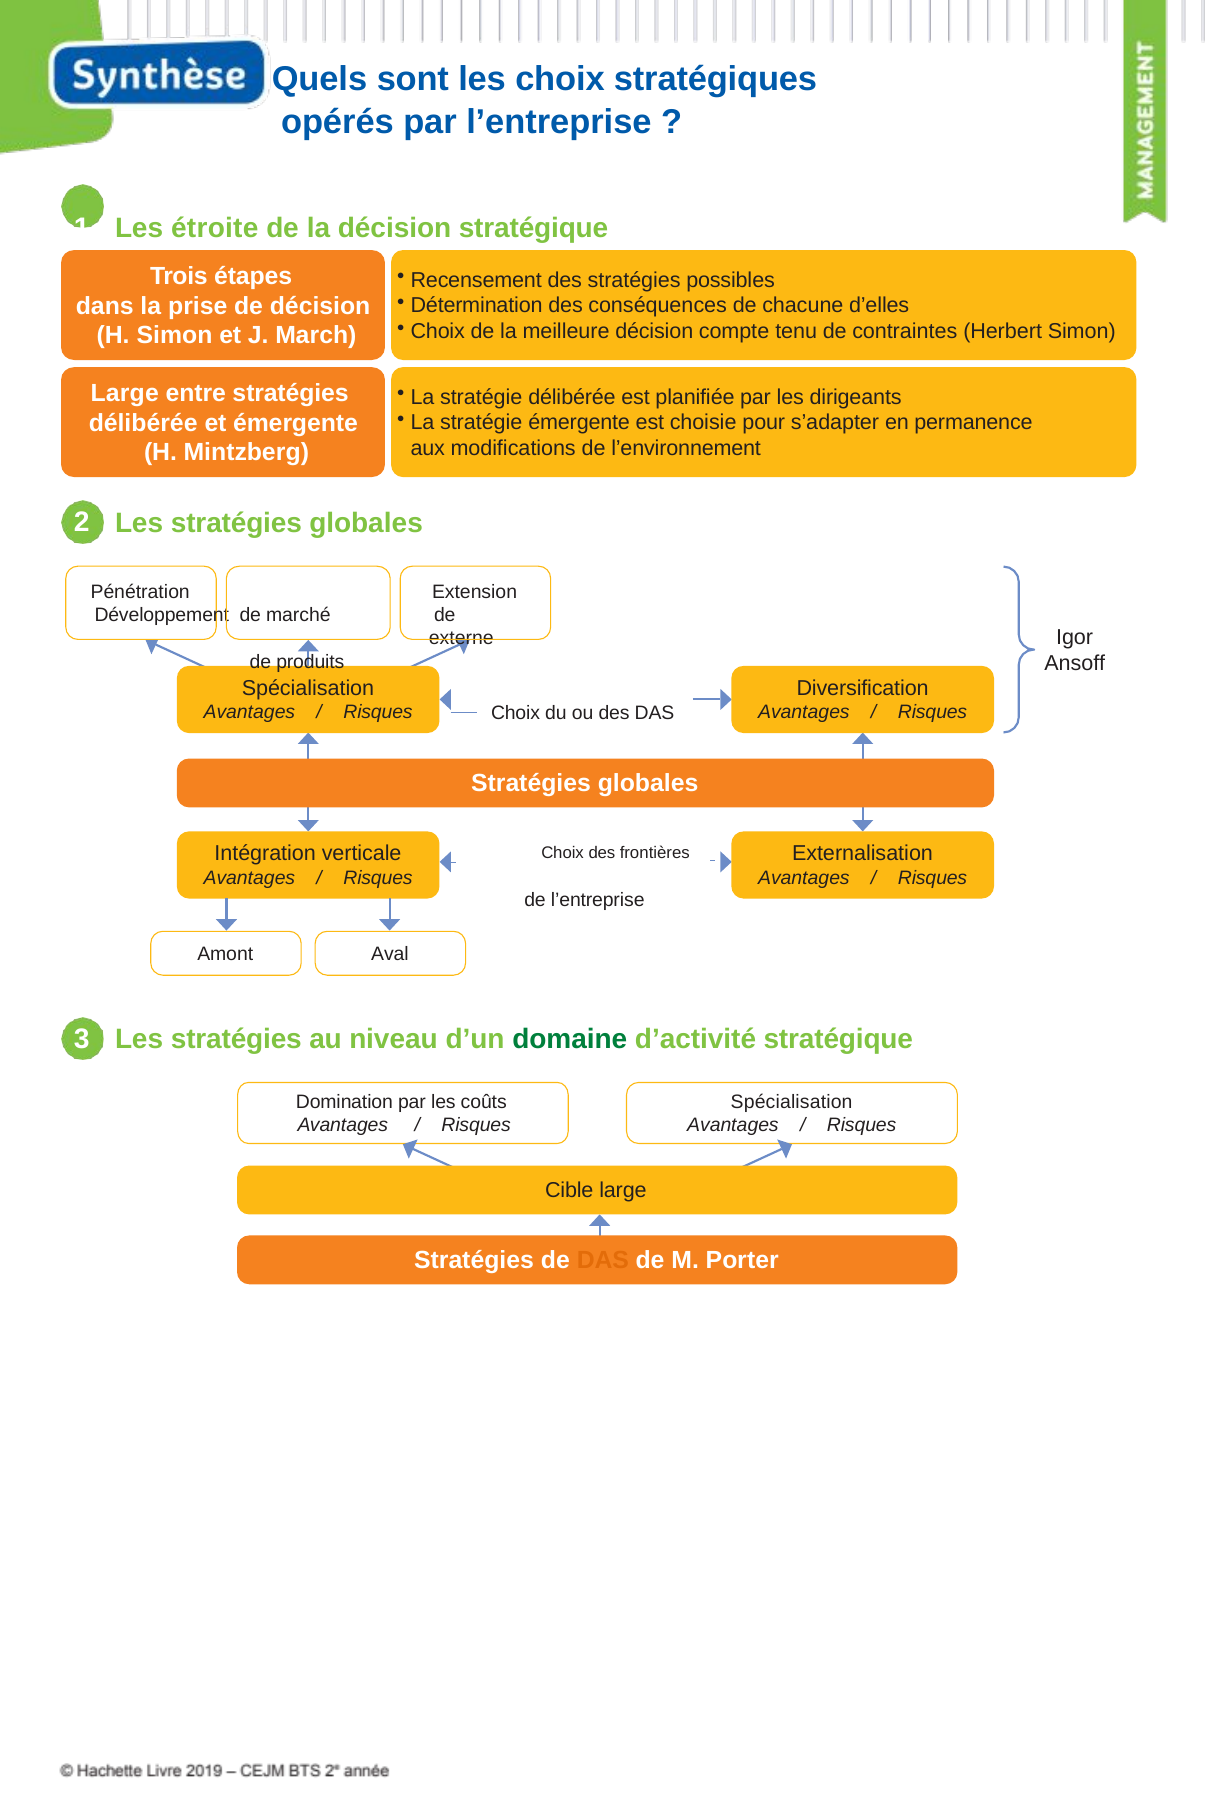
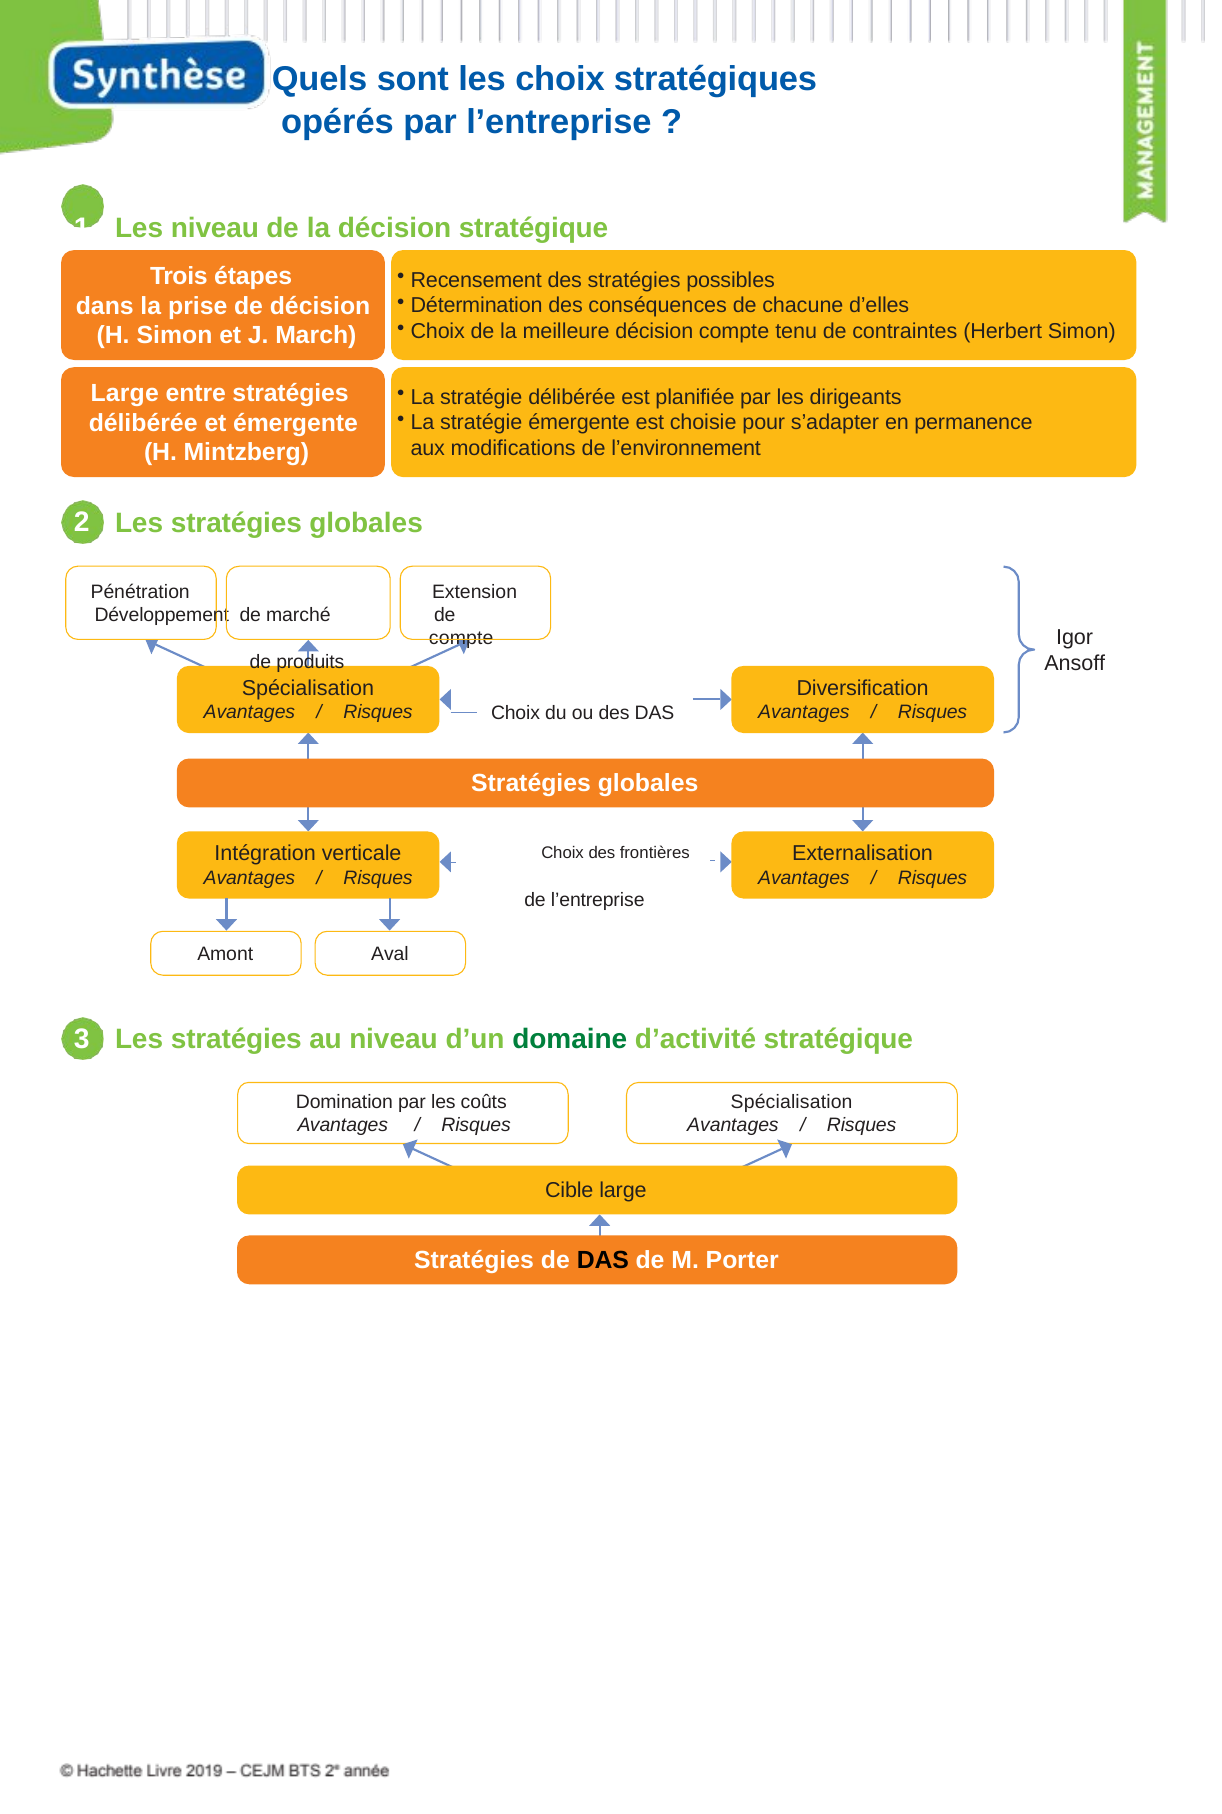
Les étroite: étroite -> niveau (215, 229)
externe: externe -> compte (461, 639)
DAS colour: orange -> black (603, 1261)
